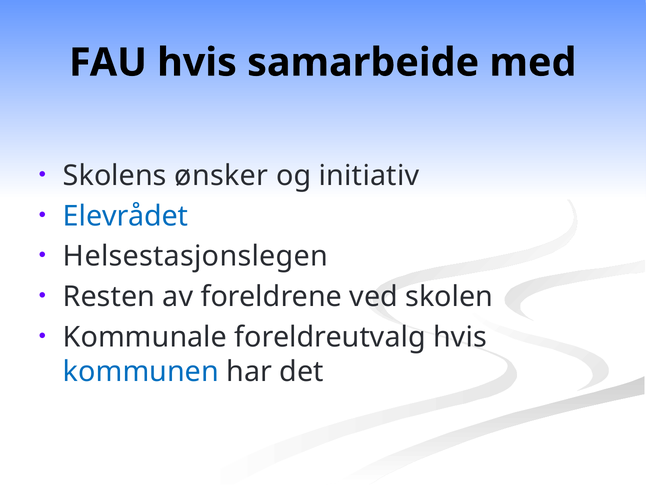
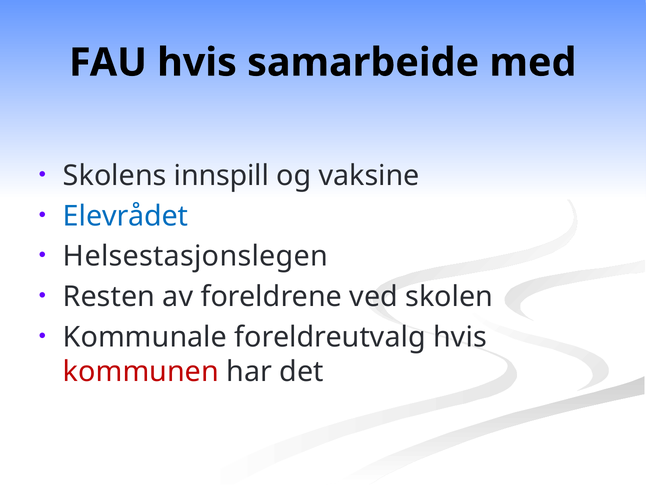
ønsker: ønsker -> innspill (221, 176)
initiativ: initiativ -> vaksine (369, 176)
kommunen colour: blue -> red (141, 371)
